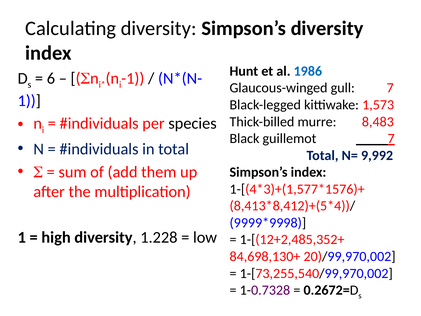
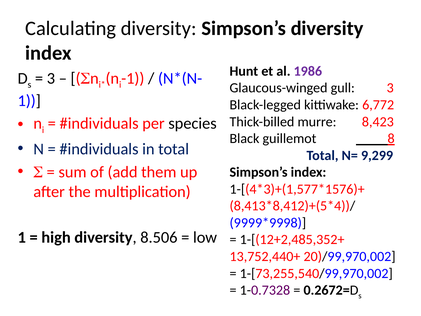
1986 colour: blue -> purple (308, 71)
6: 6 -> 3 (51, 78)
gull 7: 7 -> 3 (390, 88)
1,573: 1,573 -> 6,772 (378, 105)
8,483: 8,483 -> 8,423 (378, 122)
guillemot 7: 7 -> 8 (391, 138)
9,992: 9,992 -> 9,299 (377, 155)
1.228: 1.228 -> 8.506 (159, 237)
84,698,130+: 84,698,130+ -> 13,752,440+ (265, 256)
